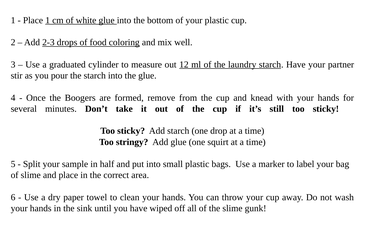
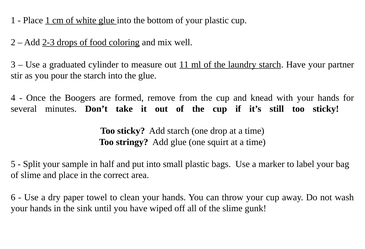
12: 12 -> 11 (184, 64)
